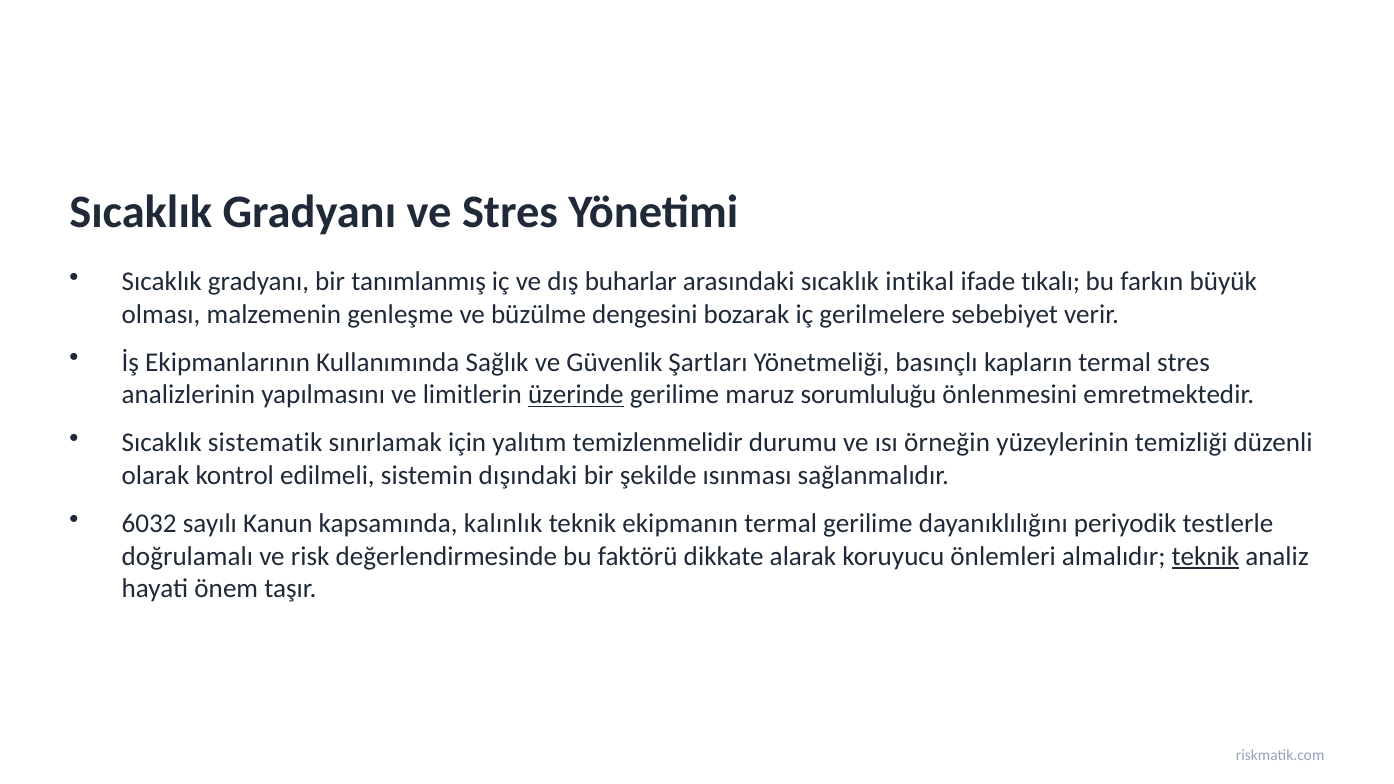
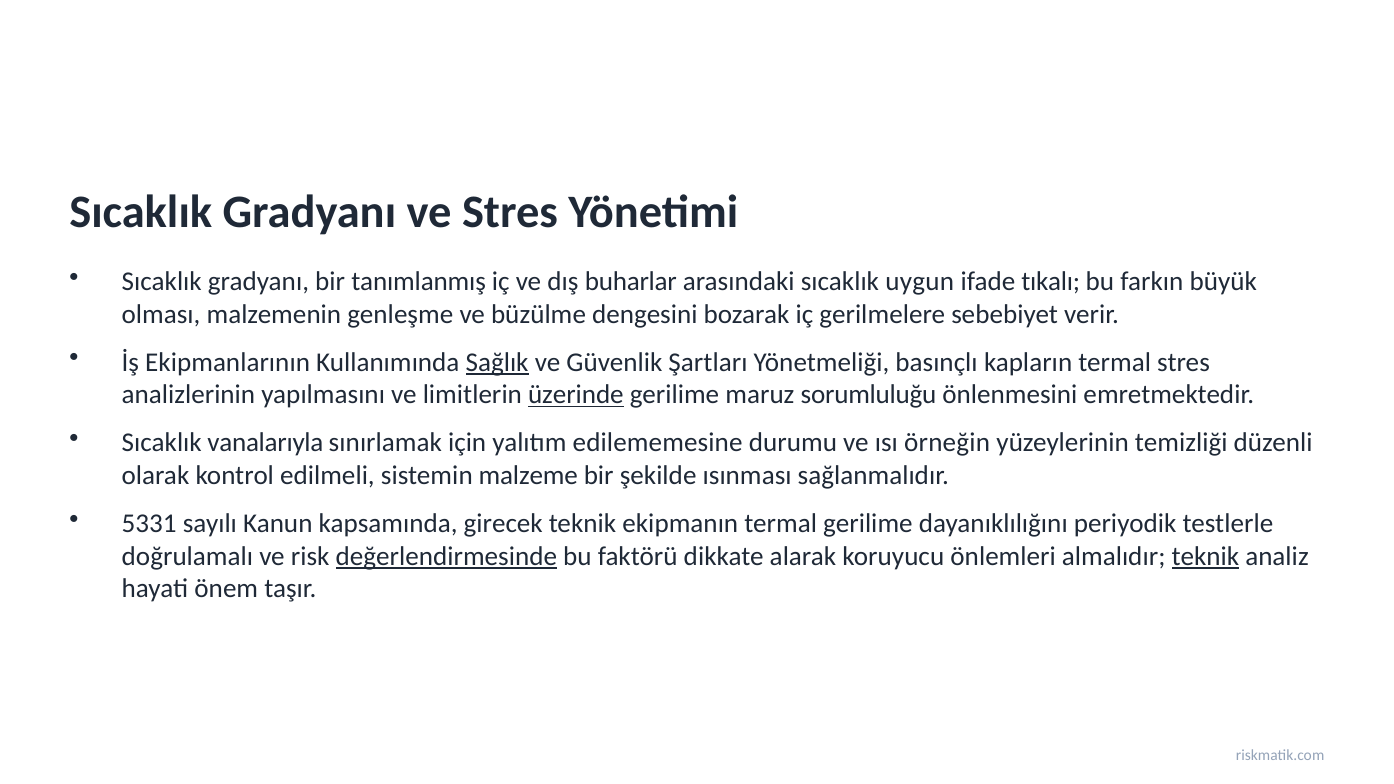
intikal: intikal -> uygun (920, 282)
Sağlık underline: none -> present (497, 362)
sistematik: sistematik -> vanalarıyla (265, 443)
temizlenmelidir: temizlenmelidir -> edilememesine (658, 443)
dışındaki: dışındaki -> malzeme (528, 476)
6032: 6032 -> 5331 (149, 524)
kalınlık: kalınlık -> girecek (503, 524)
değerlendirmesinde underline: none -> present (446, 556)
